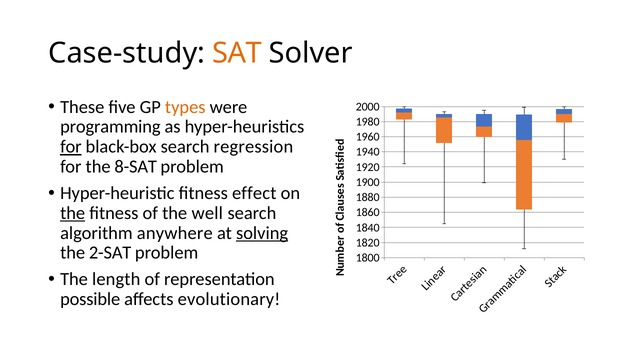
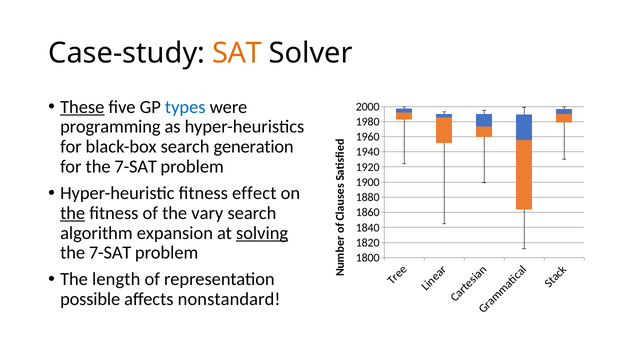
These underline: none -> present (82, 107)
types colour: orange -> blue (185, 107)
for underline: present -> none (71, 147)
regression: regression -> generation (254, 147)
for the 8-SAT: 8-SAT -> 7-SAT (136, 167)
well: well -> vary (207, 213)
anywhere: anywhere -> expansion (175, 233)
2-SAT: 2-SAT -> 7-SAT (110, 253)
evolutionary: evolutionary -> nonstandard (229, 299)
